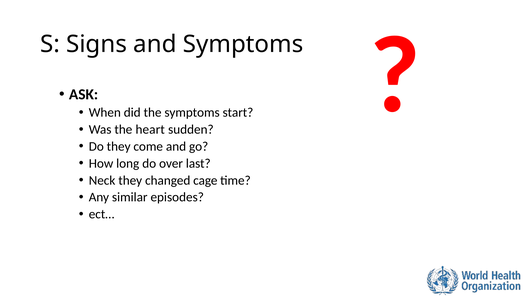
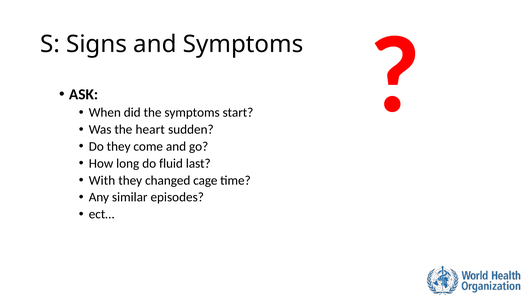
over: over -> fluid (171, 164)
Neck: Neck -> With (102, 181)
